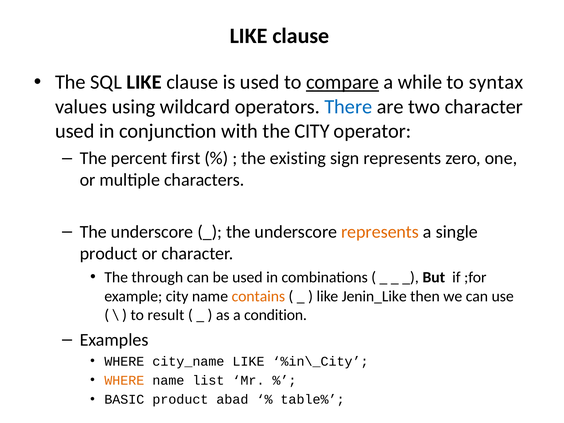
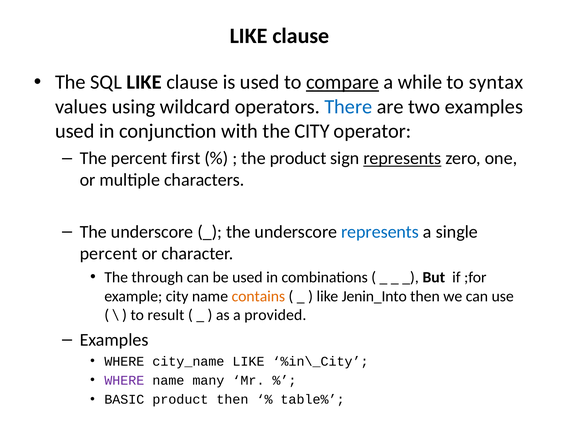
two character: character -> examples (484, 107)
the existing: existing -> product (298, 158)
represents underline: none -> present (402, 158)
represents colour: orange -> blue (380, 232)
product: product -> percent (109, 254)
Jenin_Like: Jenin_Like -> Jenin_Into (374, 296)
condition: condition -> provided (275, 315)
WHERE colour: orange -> purple (124, 380)
list: list -> many (208, 380)
product abad: abad -> then (232, 400)
